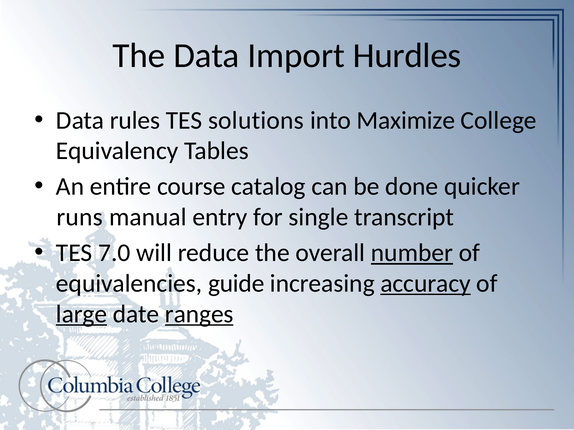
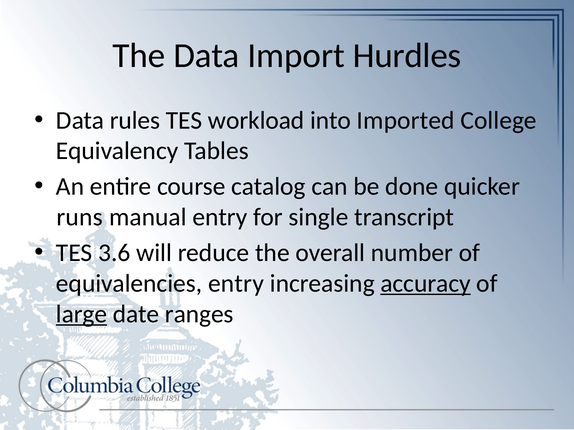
solutions: solutions -> workload (256, 120)
Maximize: Maximize -> Imported (406, 120)
7.0: 7.0 -> 3.6 (114, 253)
number underline: present -> none (412, 253)
equivalencies guide: guide -> entry (236, 284)
ranges underline: present -> none (199, 314)
